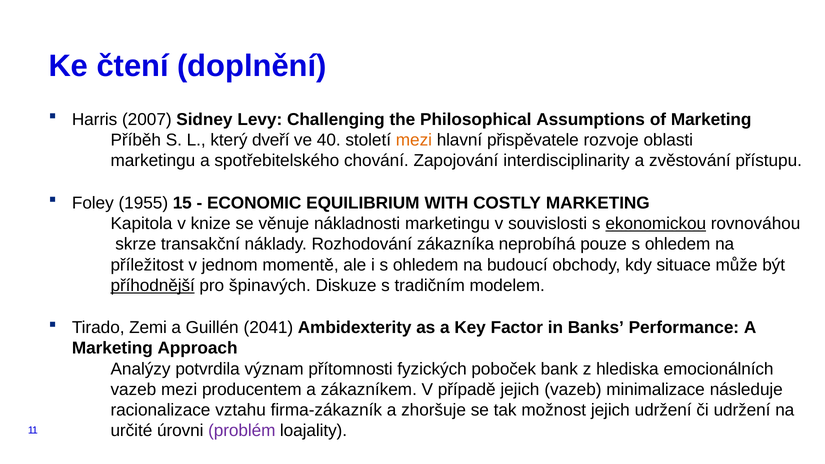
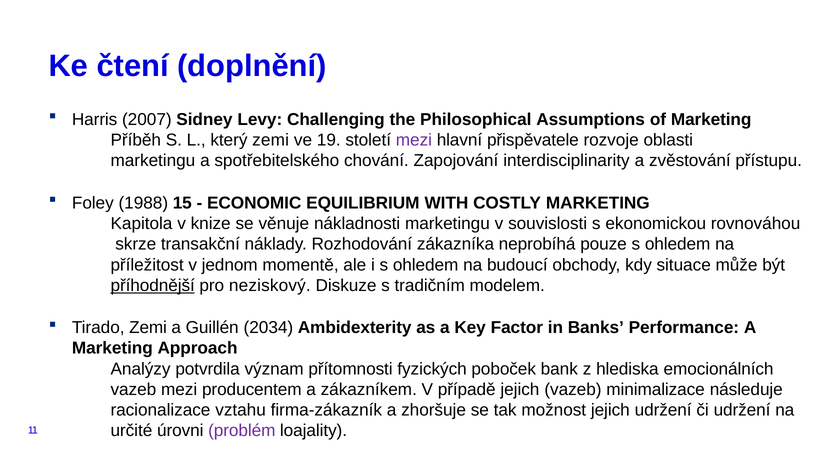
který dveří: dveří -> zemi (271, 140)
40: 40 -> 19 (329, 140)
mezi colour: orange -> purple (414, 140)
1955: 1955 -> 1988 (143, 203)
ekonomickou underline: present -> none (656, 224)
špinavých: špinavých -> neziskový (270, 286)
2041: 2041 -> 2034 (268, 328)
